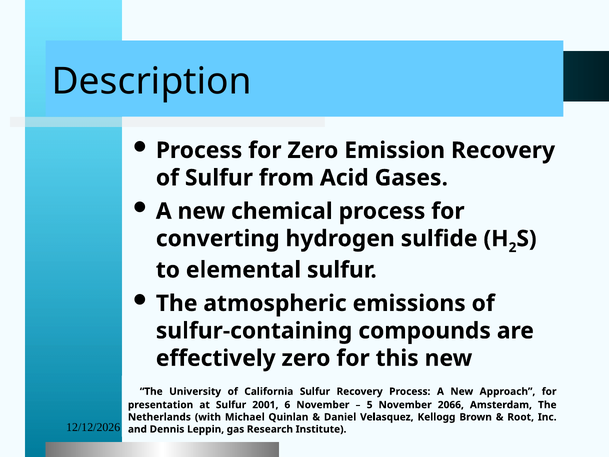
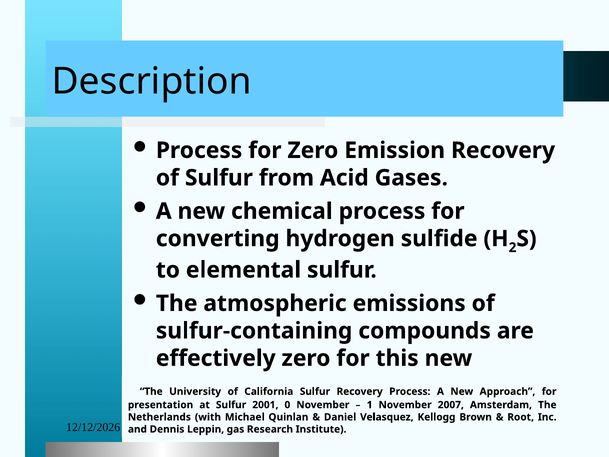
6: 6 -> 0 (287, 405)
5: 5 -> 1 (370, 405)
2066: 2066 -> 2007 (451, 405)
